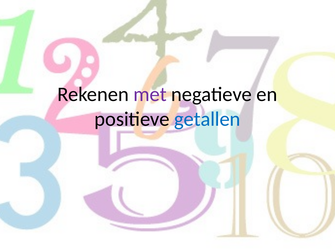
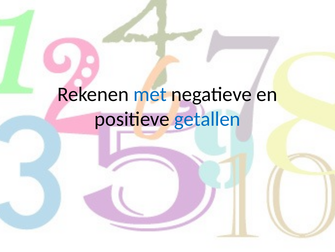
met colour: purple -> blue (150, 94)
